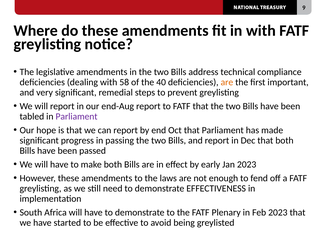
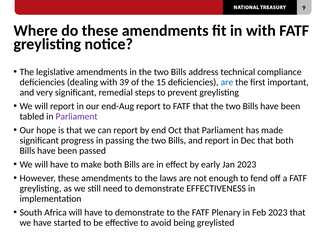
58: 58 -> 39 (124, 82)
40: 40 -> 15 (161, 82)
are colour: orange -> blue (227, 82)
